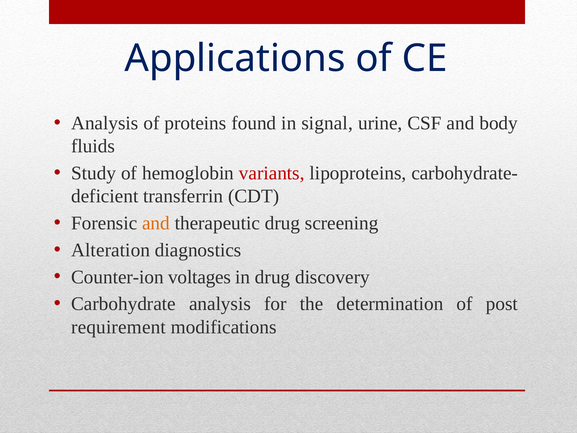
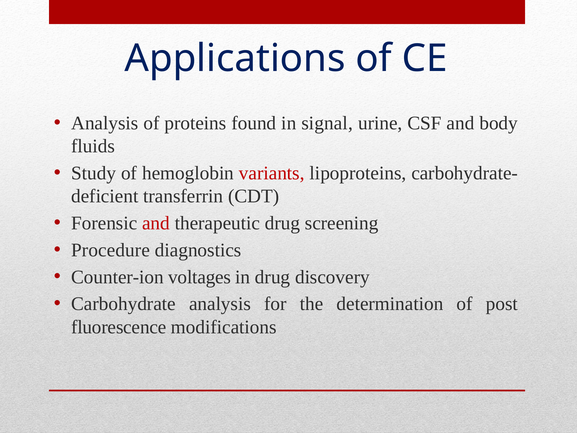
and colour: orange -> red (156, 223)
Alteration: Alteration -> Procedure (111, 250)
requirement: requirement -> fluorescence (119, 327)
